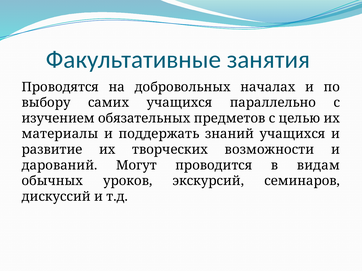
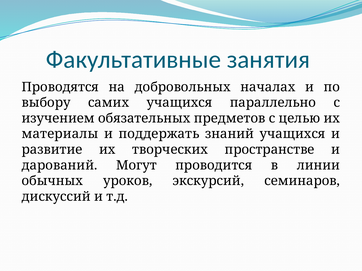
возможности: возможности -> пространстве (270, 150)
видам: видам -> линии (318, 166)
